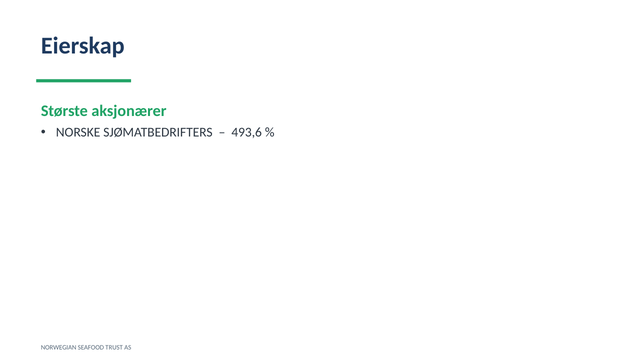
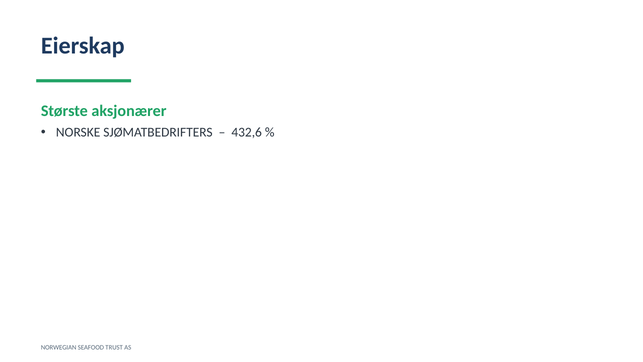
493,6: 493,6 -> 432,6 (247, 132)
